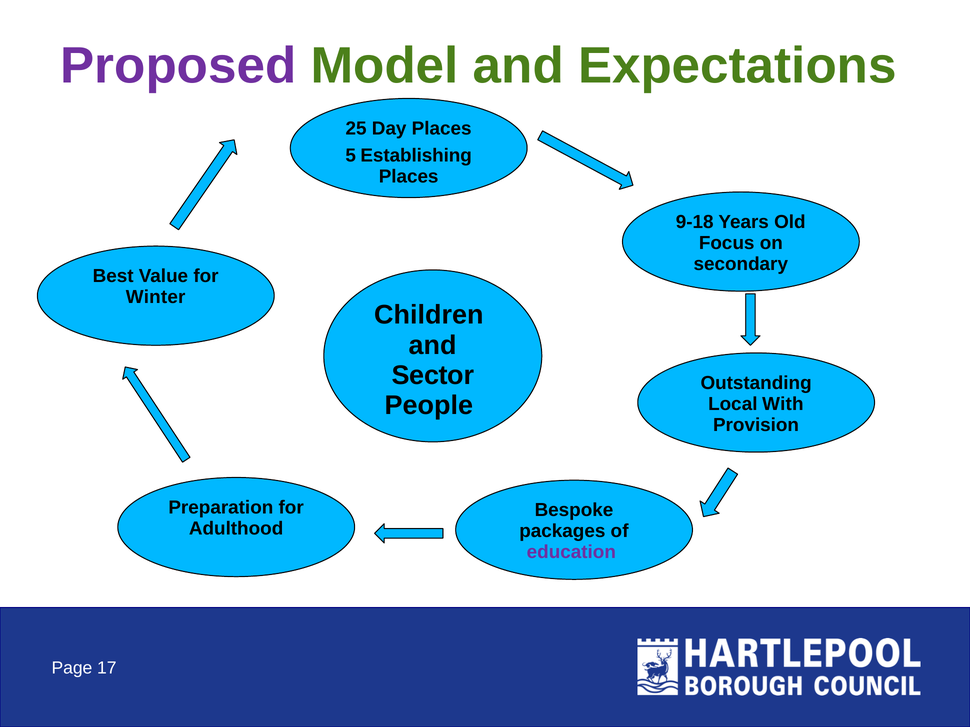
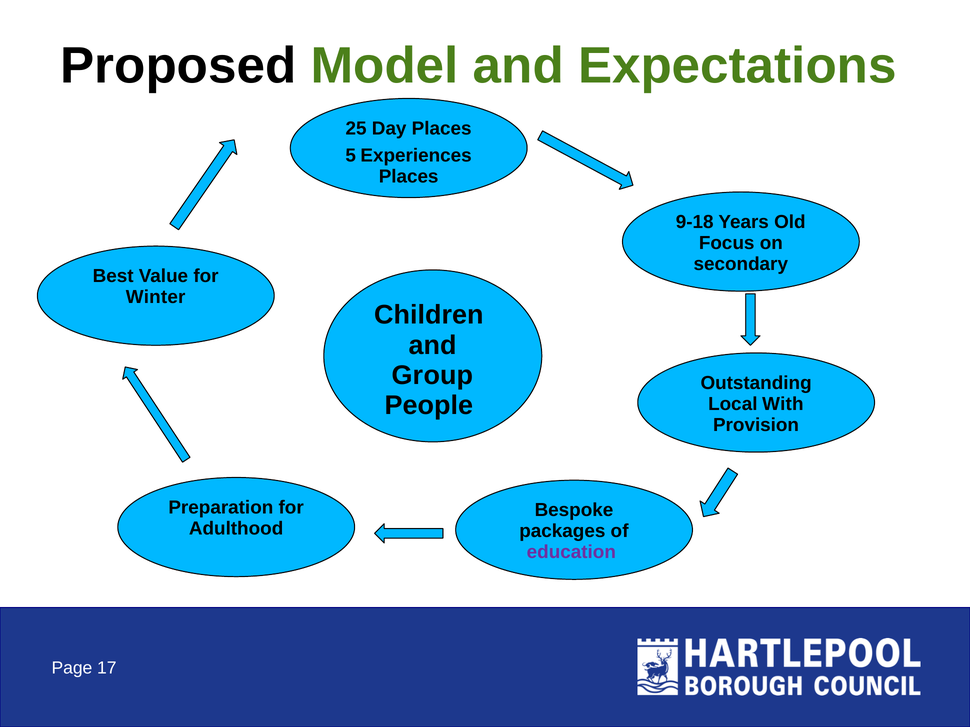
Proposed colour: purple -> black (178, 66)
Establishing: Establishing -> Experiences (416, 156)
Sector: Sector -> Group (433, 375)
